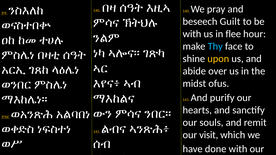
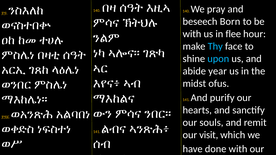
Guilt: Guilt -> Born (230, 22)
upon colour: yellow -> light blue (218, 59)
over: over -> year (218, 71)
